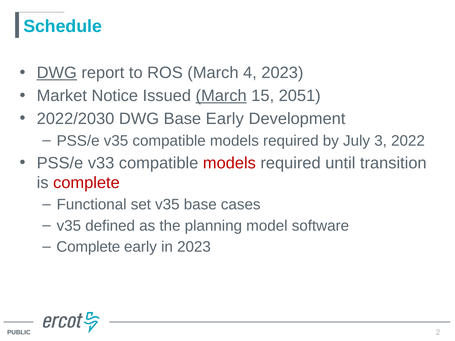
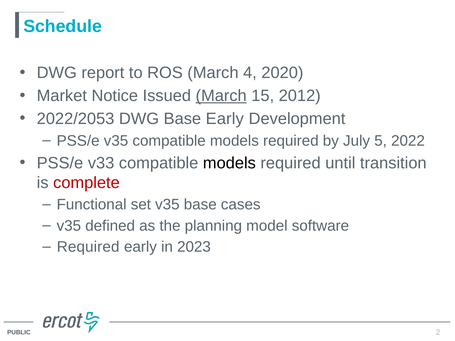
DWG underline: present -> none (57, 73)
4 2023: 2023 -> 2020 (282, 73)
2051: 2051 -> 2012 (300, 96)
2022/2030: 2022/2030 -> 2022/2053 (76, 119)
3: 3 -> 5 (381, 141)
models colour: red -> black (229, 163)
Complete: Complete -> Required (88, 247)
